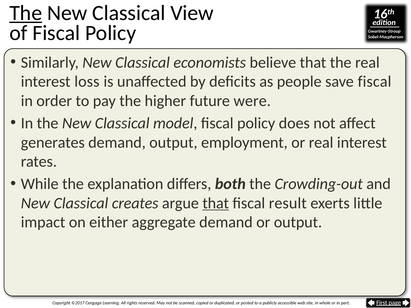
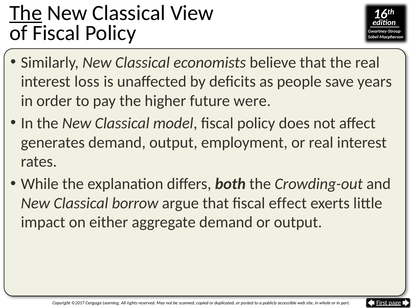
save fiscal: fiscal -> years (375, 82)
creates: creates -> borrow (135, 203)
that underline: present -> none (216, 203)
result: result -> effect (288, 203)
